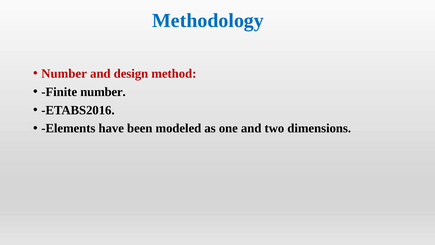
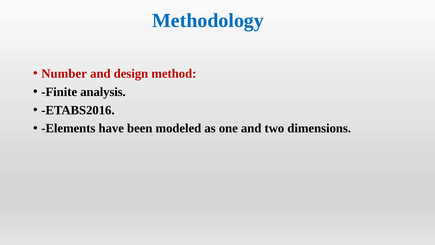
Finite number: number -> analysis (103, 92)
